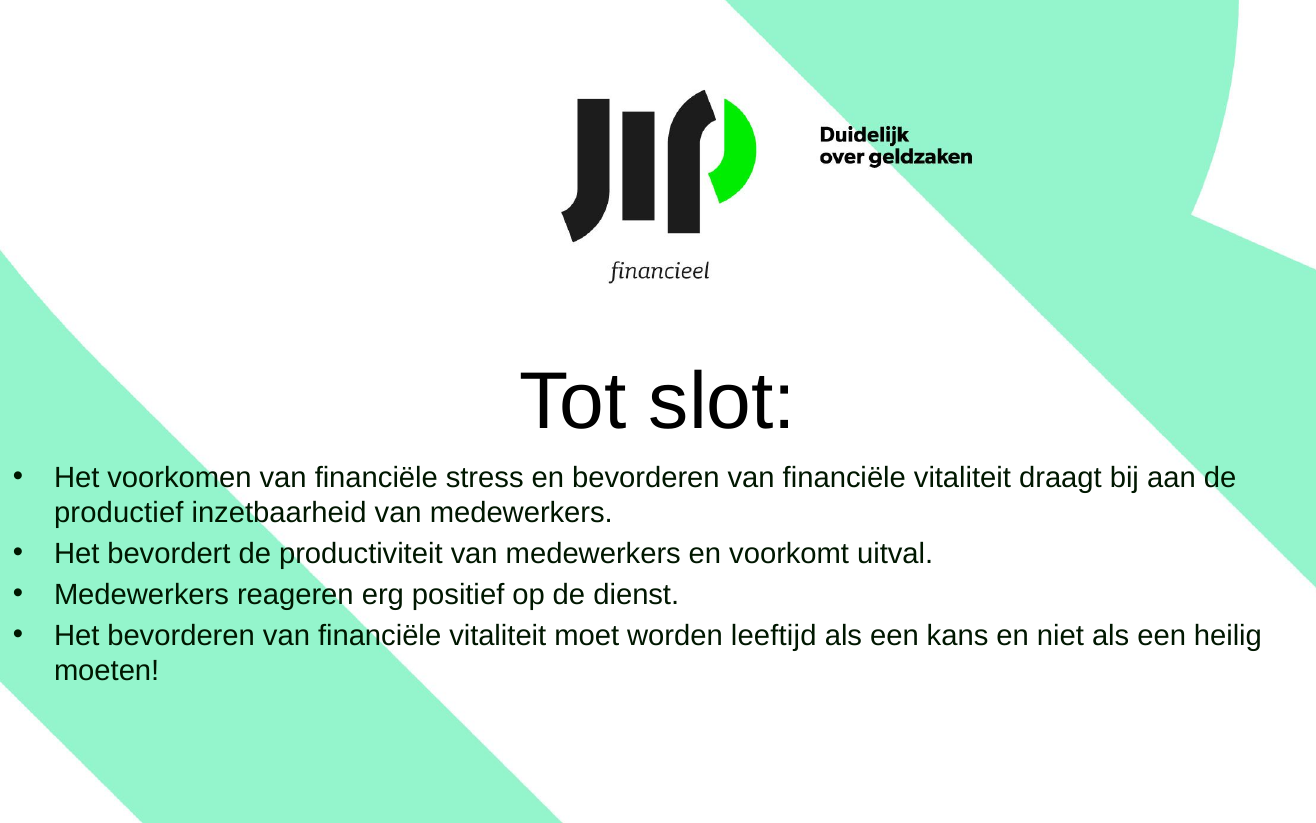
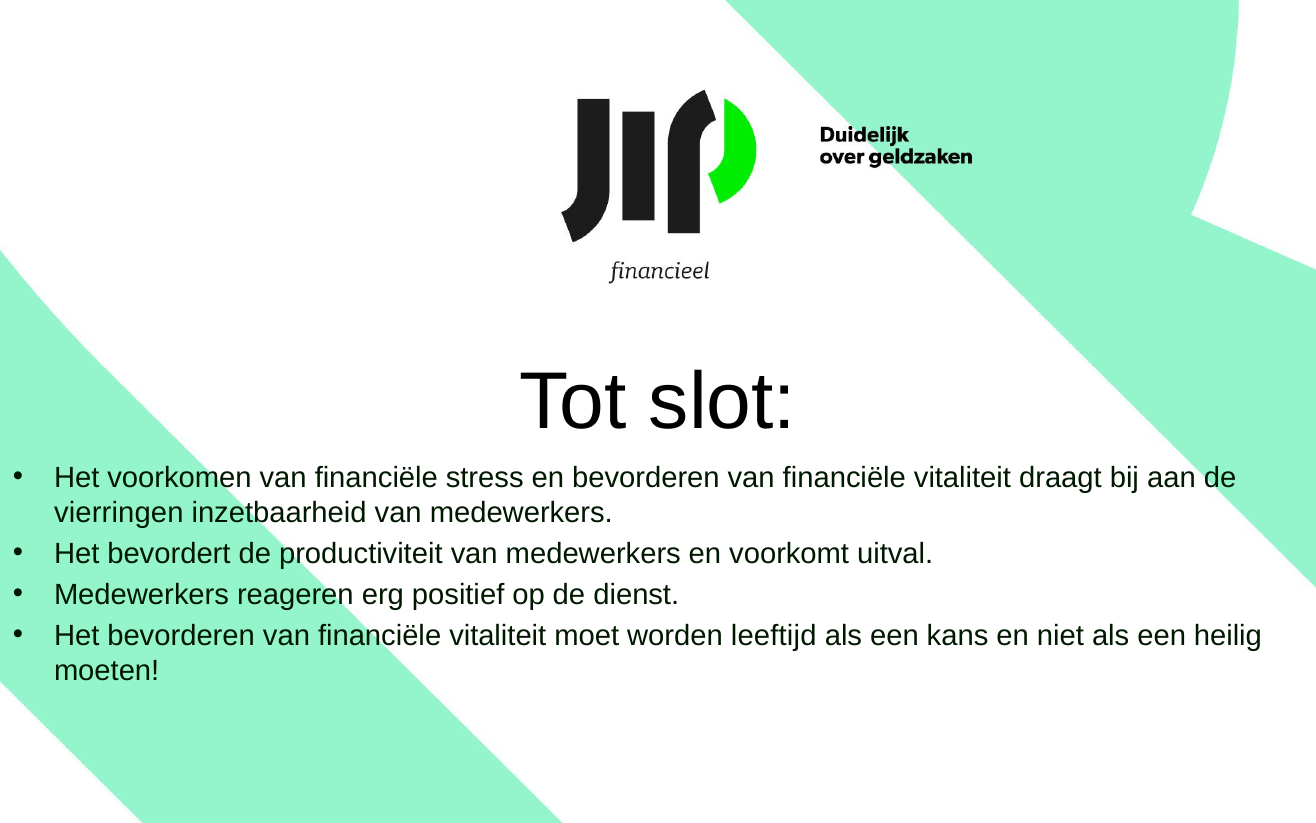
productief: productief -> vierringen (119, 513)
